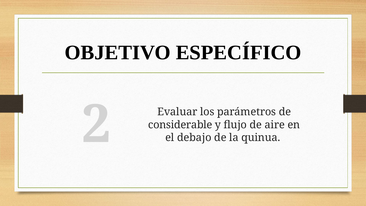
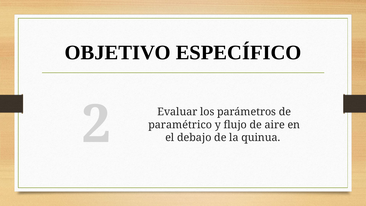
considerable: considerable -> paramétrico (180, 125)
